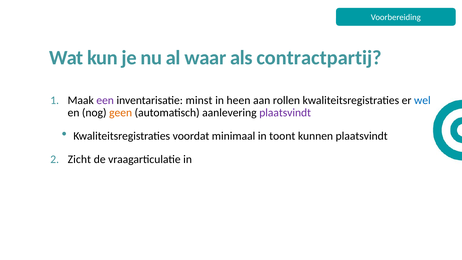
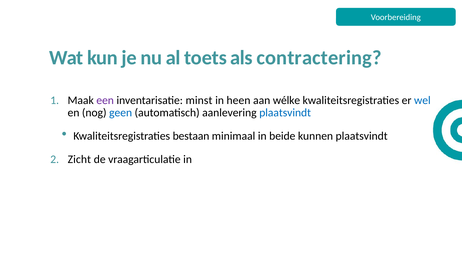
waar: waar -> toets (205, 58)
contractpartij: contractpartij -> contractering (319, 58)
rollen: rollen -> wélke (286, 100)
geen colour: orange -> blue (121, 113)
plaatsvindt colour: purple -> blue (285, 113)
voordat: voordat -> bestaan (191, 136)
toont: toont -> beide (282, 136)
